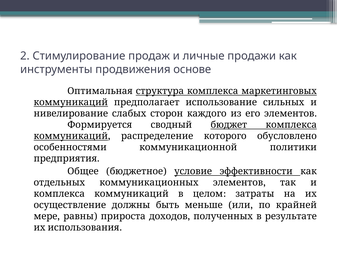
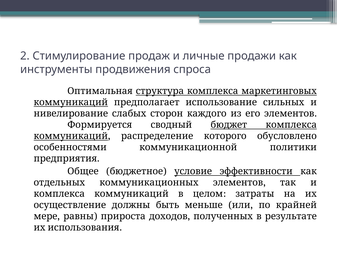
основе: основе -> спроса (192, 69)
